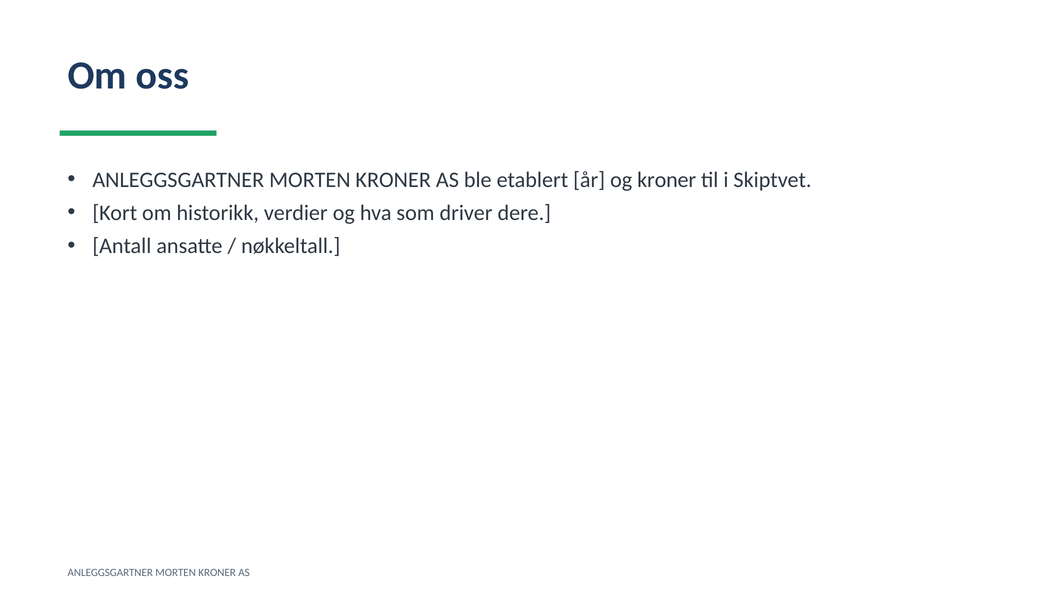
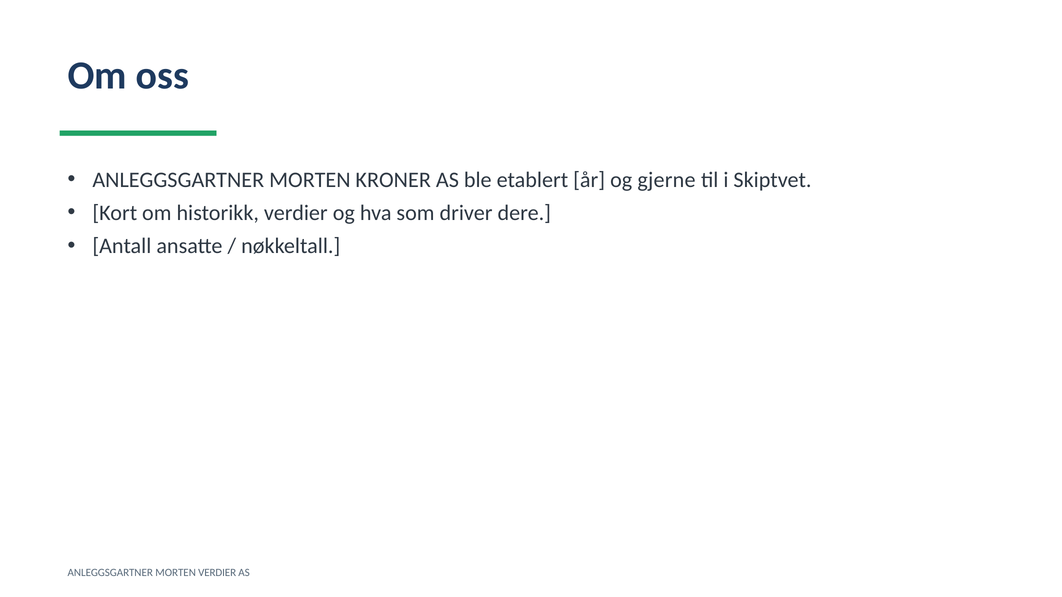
og kroner: kroner -> gjerne (666, 180)
KRONER: KRONER -> VERDIER (217, 573)
